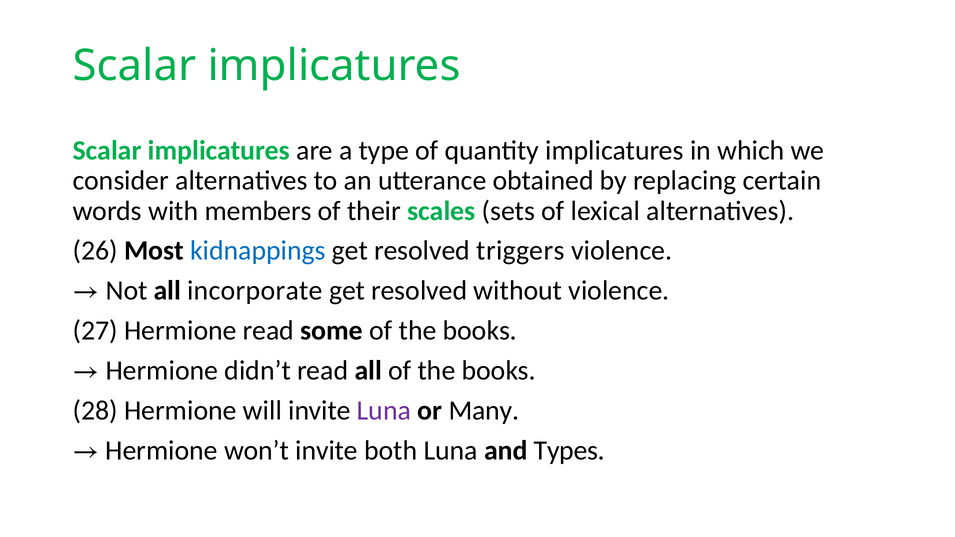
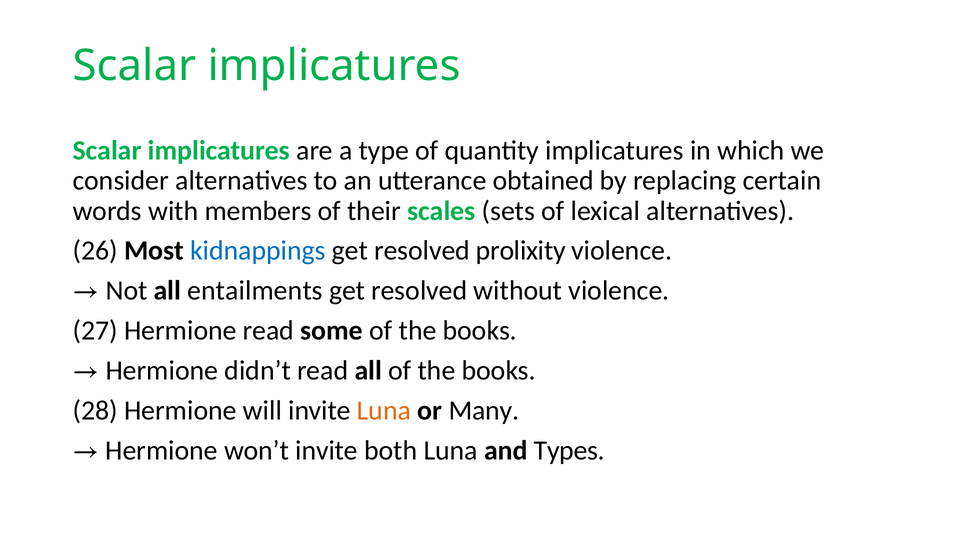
triggers: triggers -> prolixity (521, 251)
incorporate: incorporate -> entailments (255, 291)
Luna colour: purple -> orange (384, 411)
